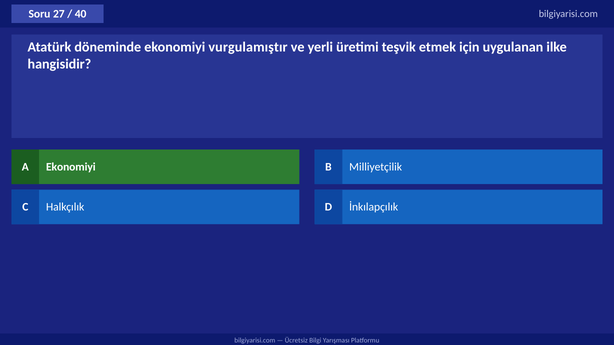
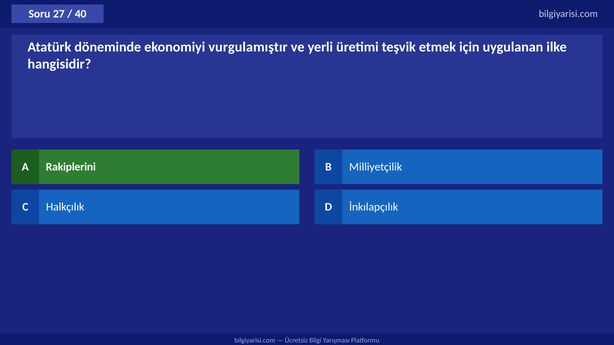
A Ekonomiyi: Ekonomiyi -> Rakiplerini (71, 167)
